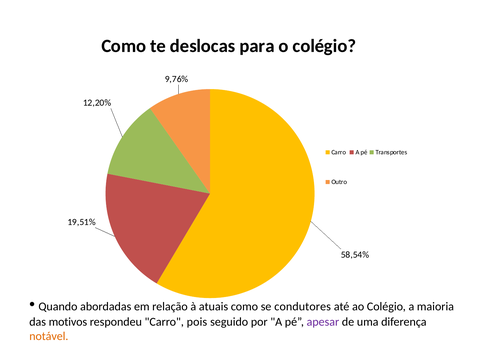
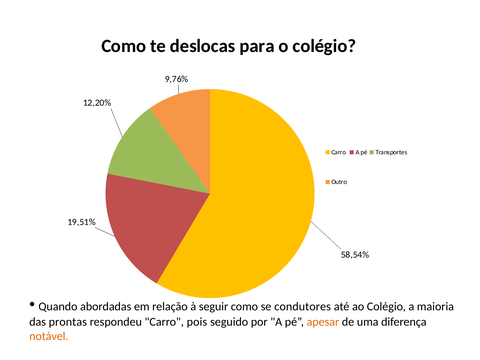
atuais: atuais -> seguir (214, 307)
motivos: motivos -> prontas (68, 322)
apesar colour: purple -> orange (323, 322)
